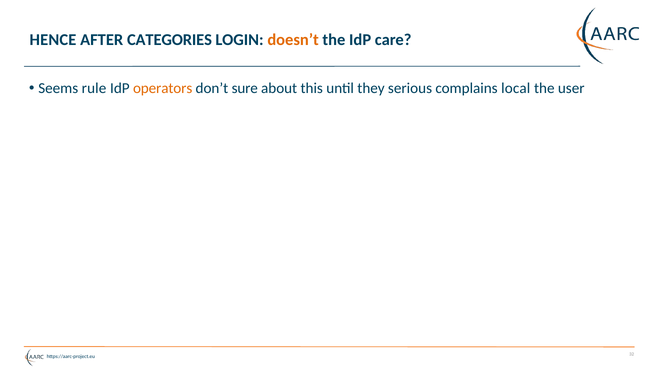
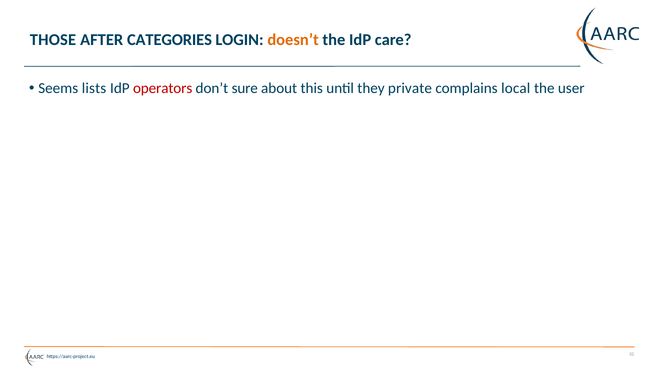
HENCE: HENCE -> THOSE (53, 40)
rule: rule -> lists (94, 88)
operators colour: orange -> red (163, 88)
serious: serious -> private (410, 88)
